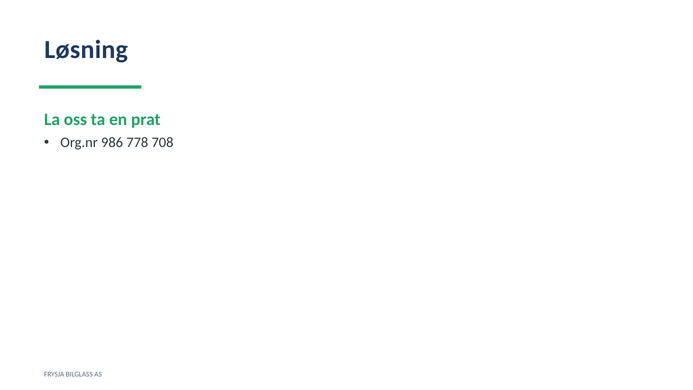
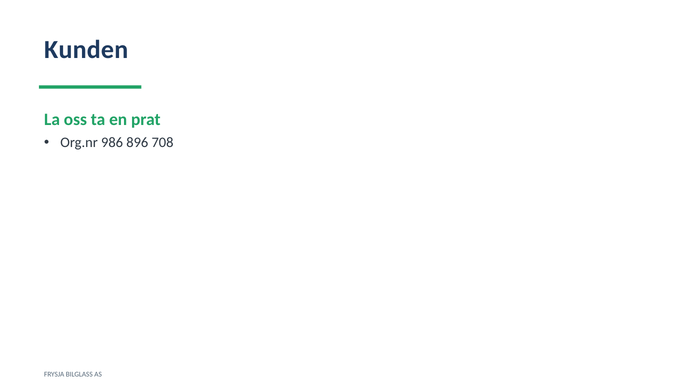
Løsning: Løsning -> Kunden (86, 49)
778: 778 -> 896 (137, 143)
